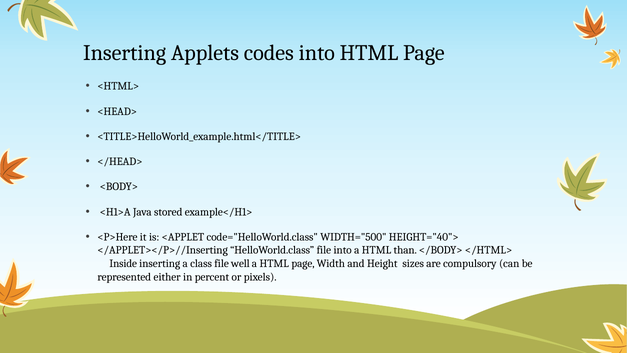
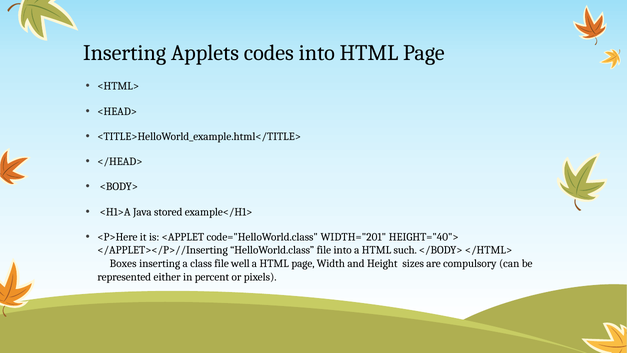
WIDTH="500: WIDTH="500 -> WIDTH="201 (353, 237)
than: than -> such (405, 250)
Inside: Inside -> Boxes (123, 263)
